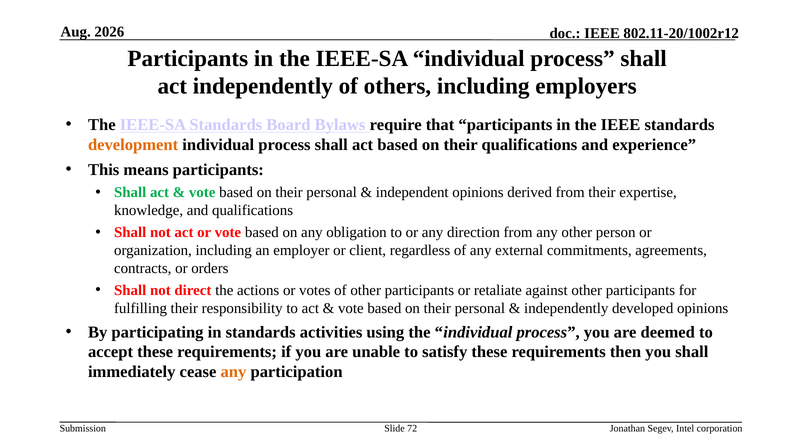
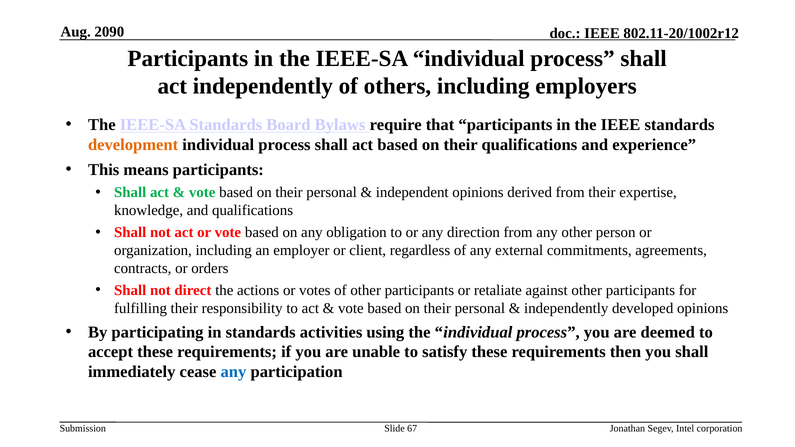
2026: 2026 -> 2090 (109, 32)
any colour: orange -> blue (233, 372)
72: 72 -> 67 (412, 429)
